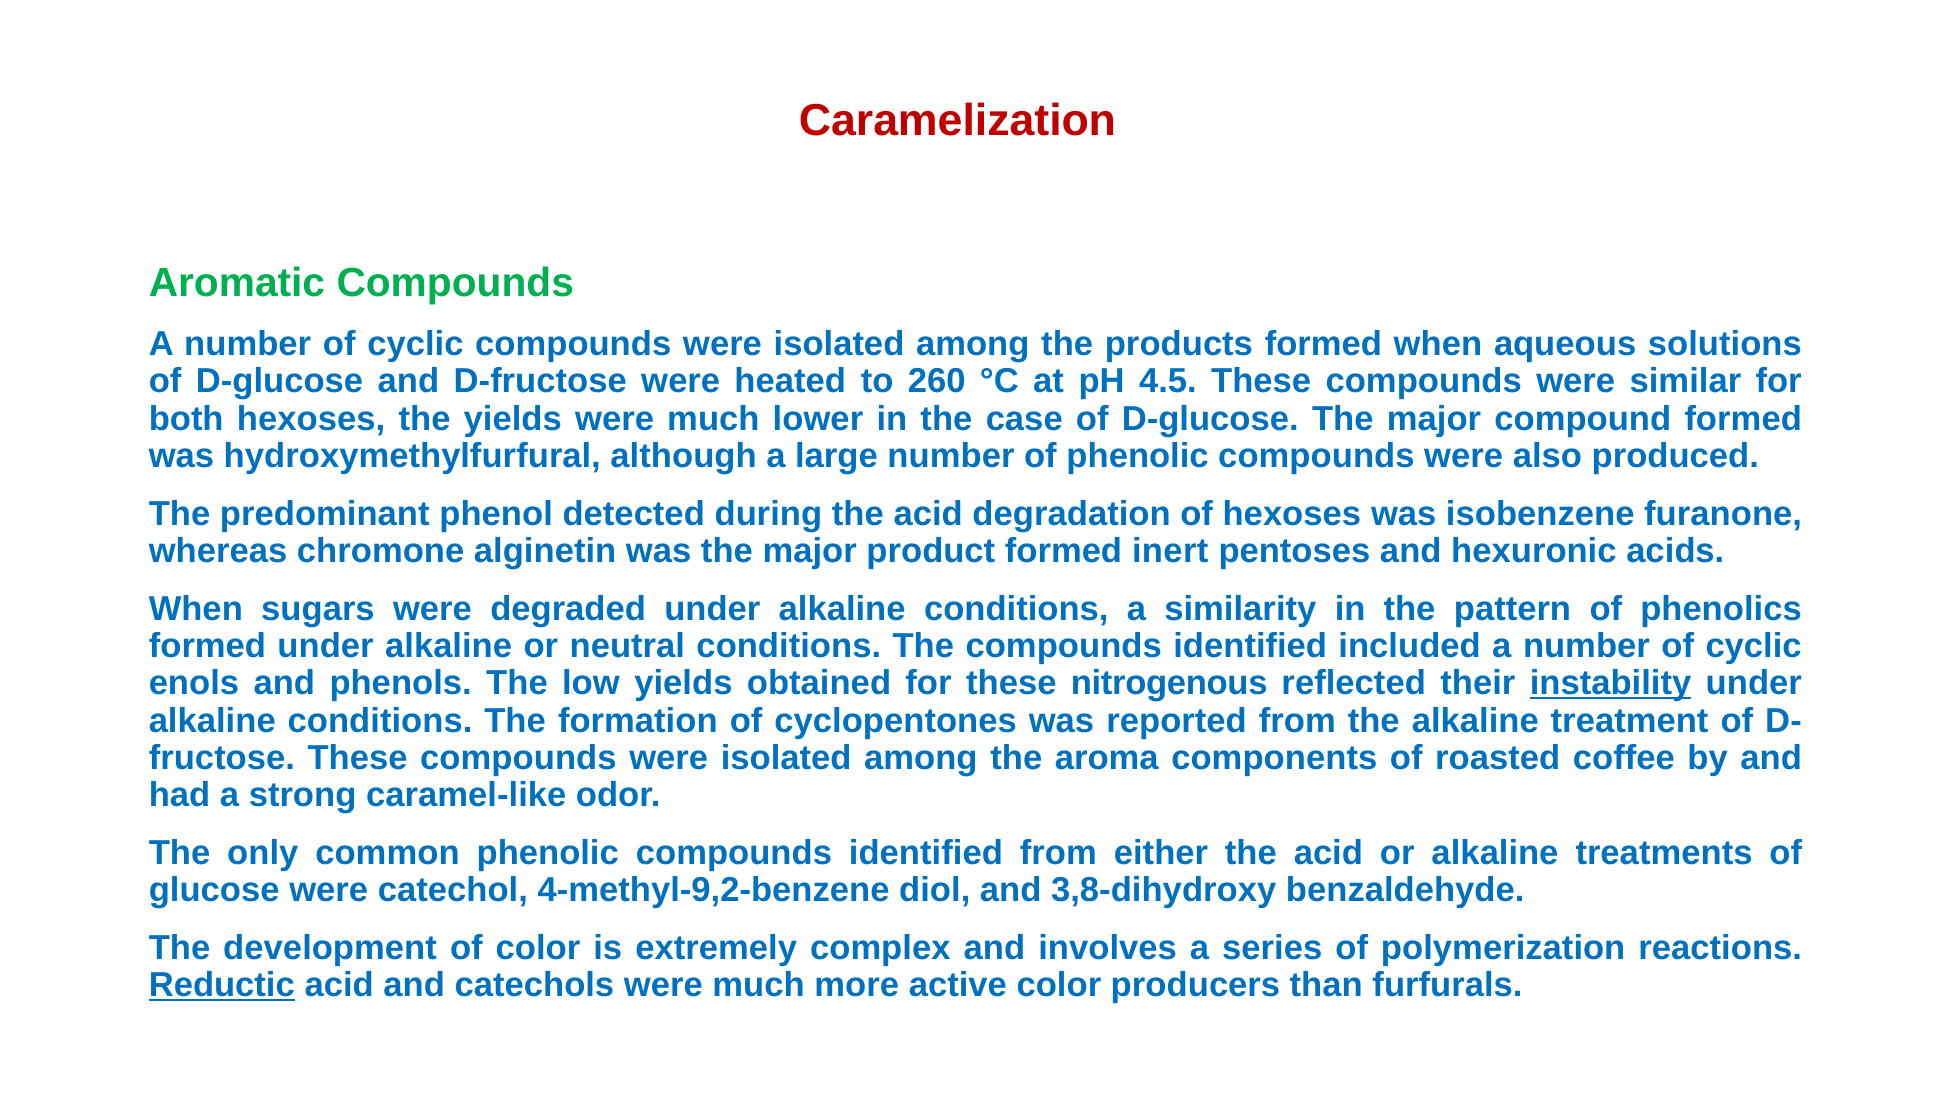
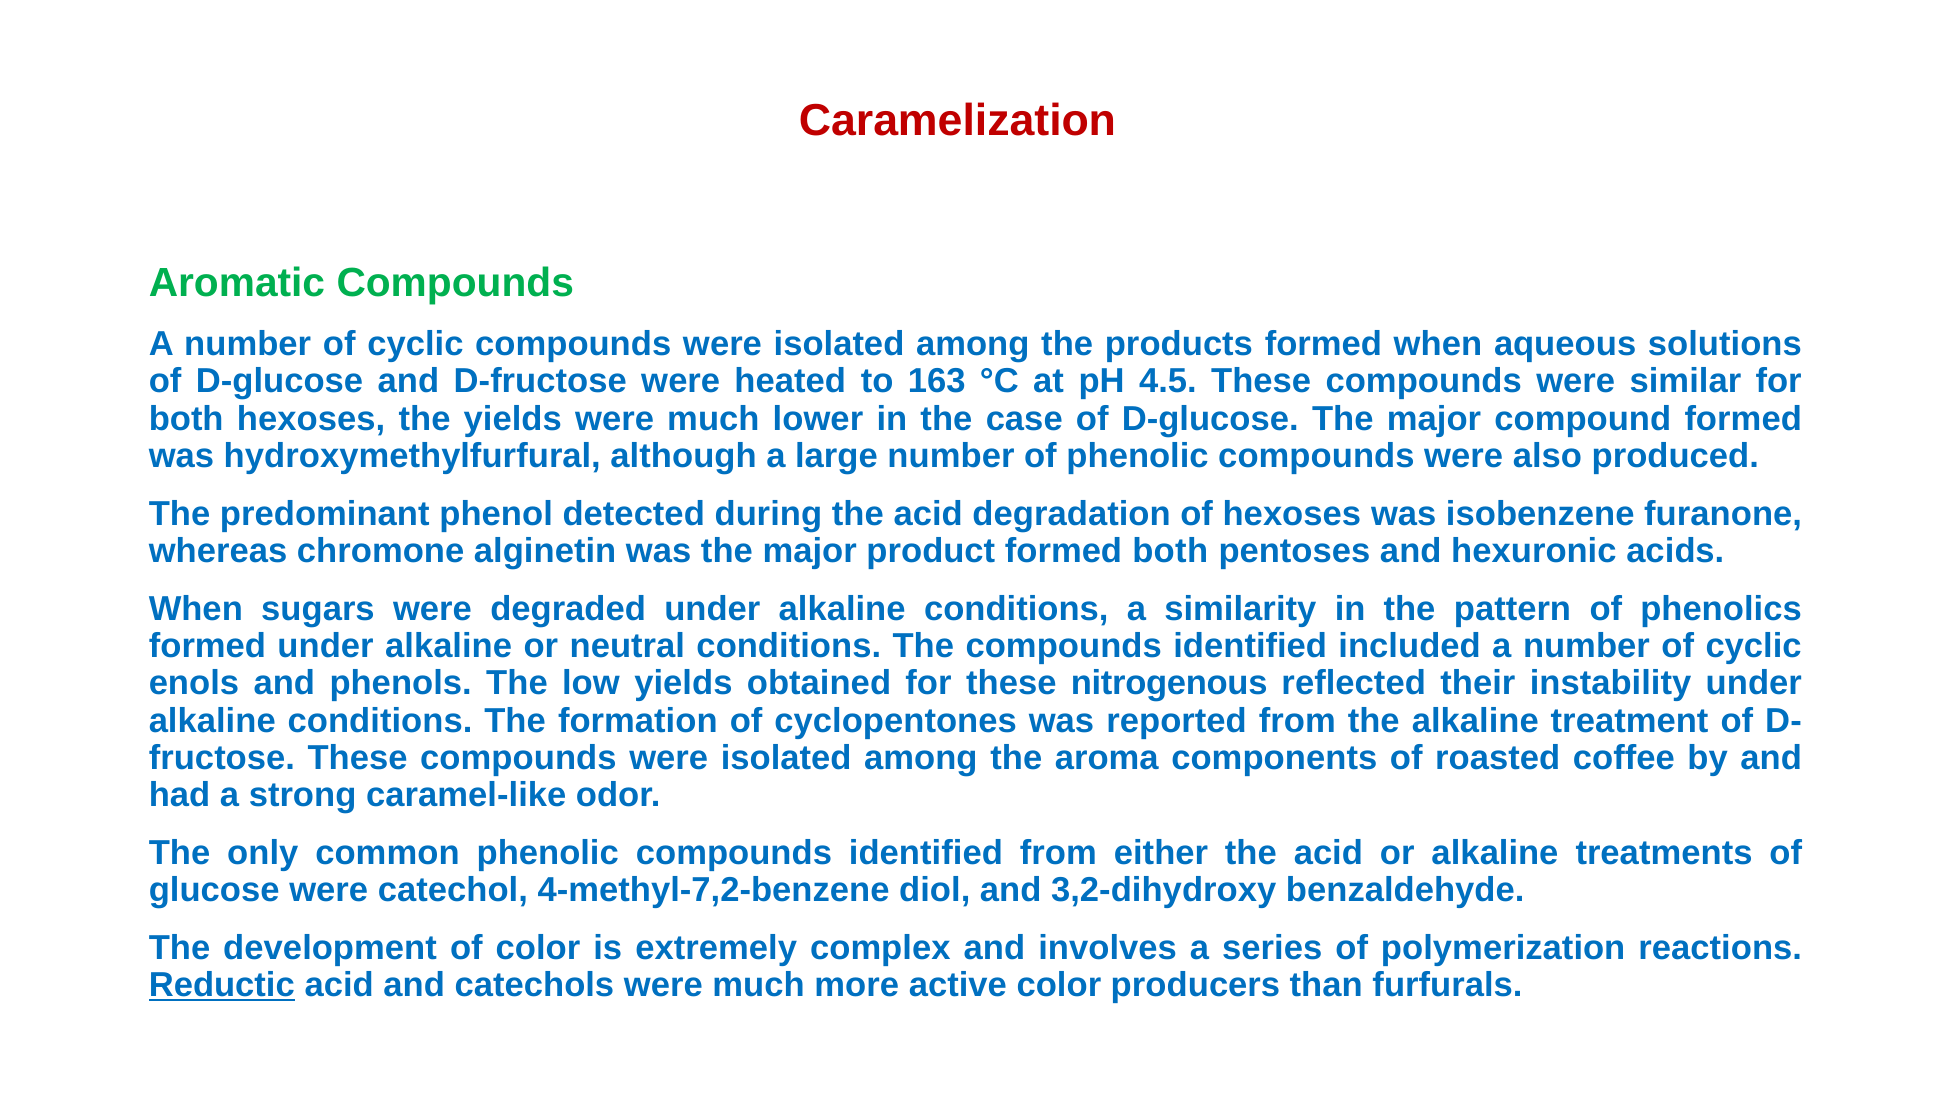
260: 260 -> 163 (937, 381)
formed inert: inert -> both (1170, 551)
instability underline: present -> none (1611, 683)
4-methyl-9,2-benzene: 4-methyl-9,2-benzene -> 4-methyl-7,2-benzene (714, 890)
3,8-dihydroxy: 3,8-dihydroxy -> 3,2-dihydroxy (1164, 890)
